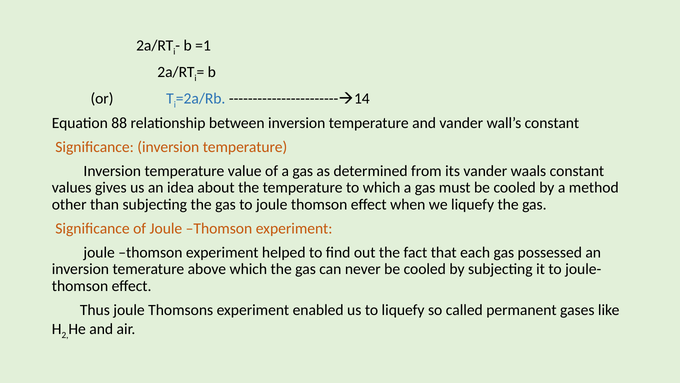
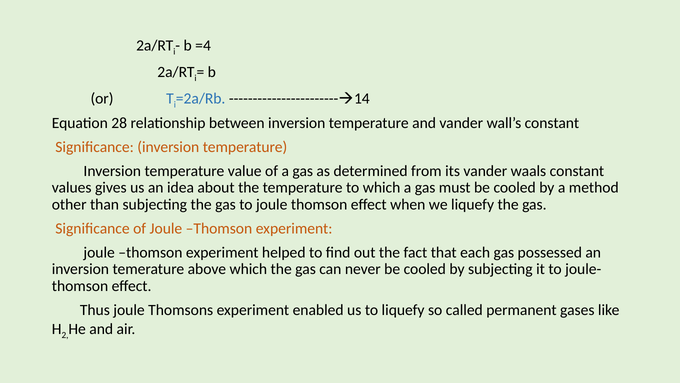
=1: =1 -> =4 (203, 46)
88: 88 -> 28 (119, 123)
